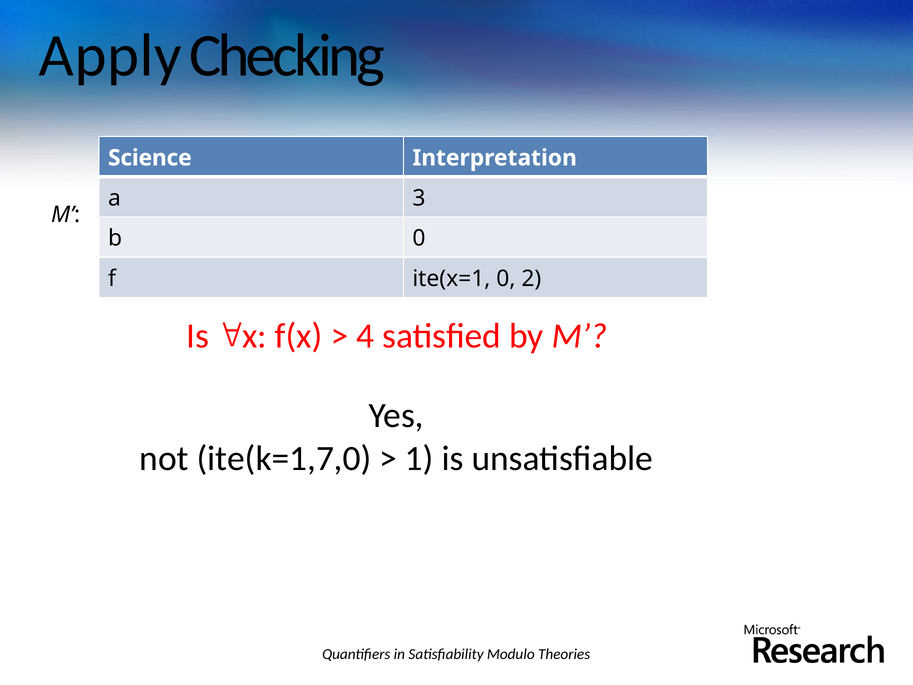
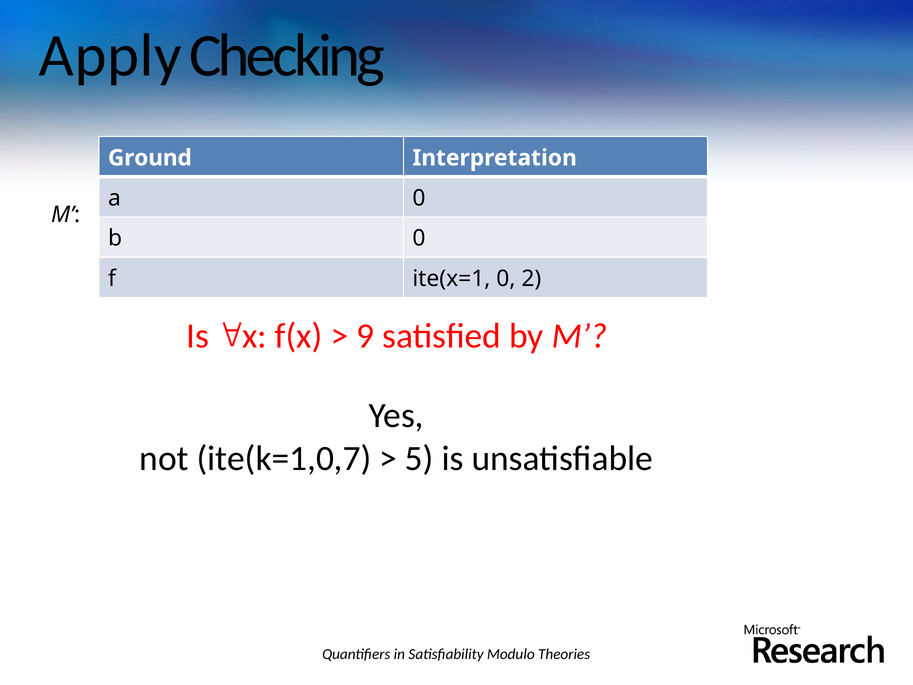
Science: Science -> Ground (150, 158)
a 3: 3 -> 0 (419, 198)
4: 4 -> 9 (365, 336)
ite(k=1,7,0: ite(k=1,7,0 -> ite(k=1,0,7 (284, 458)
1: 1 -> 5 (419, 458)
